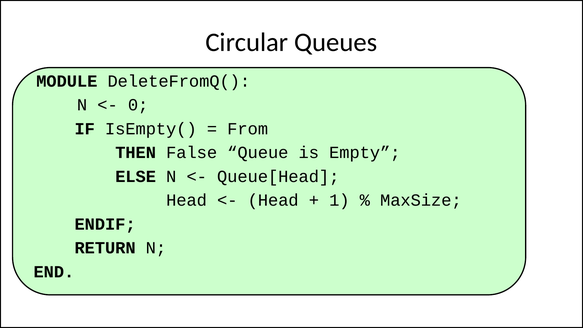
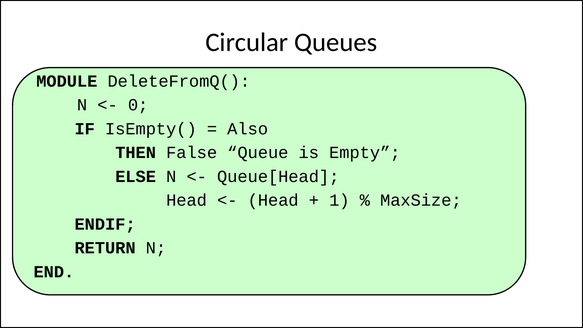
From: From -> Also (248, 129)
